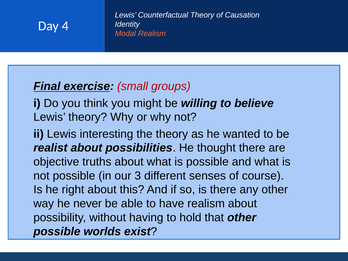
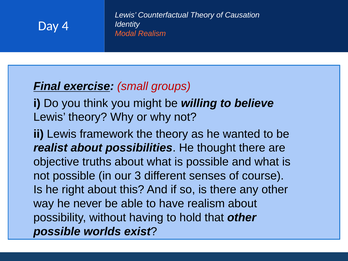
interesting: interesting -> framework (107, 134)
